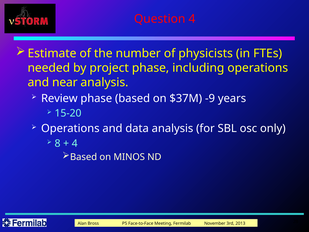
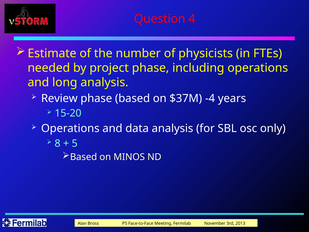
near: near -> long (65, 82)
-9: -9 -> -4 (210, 98)
4: 4 -> 5 (75, 143)
